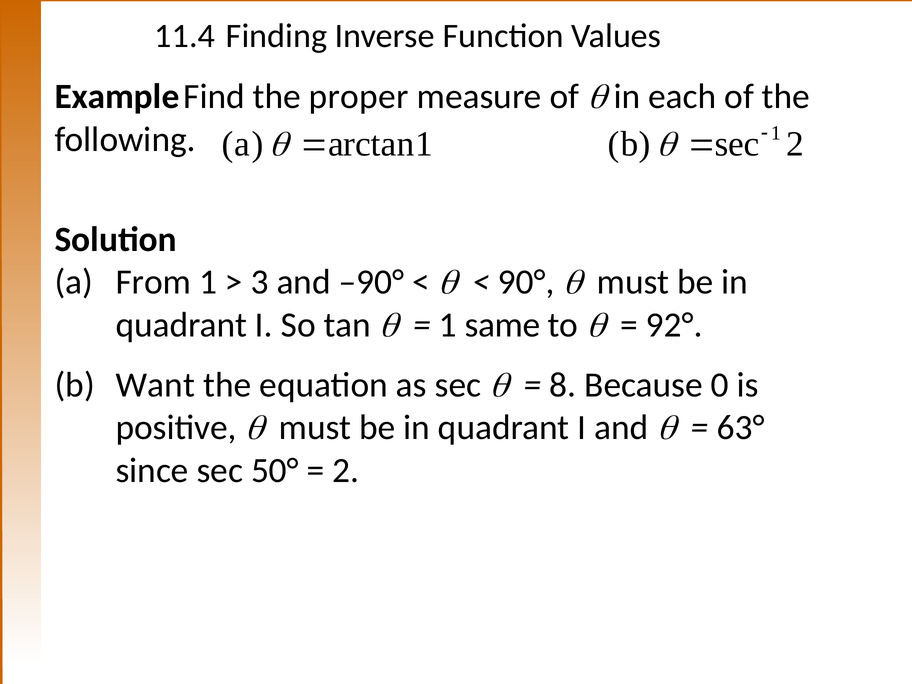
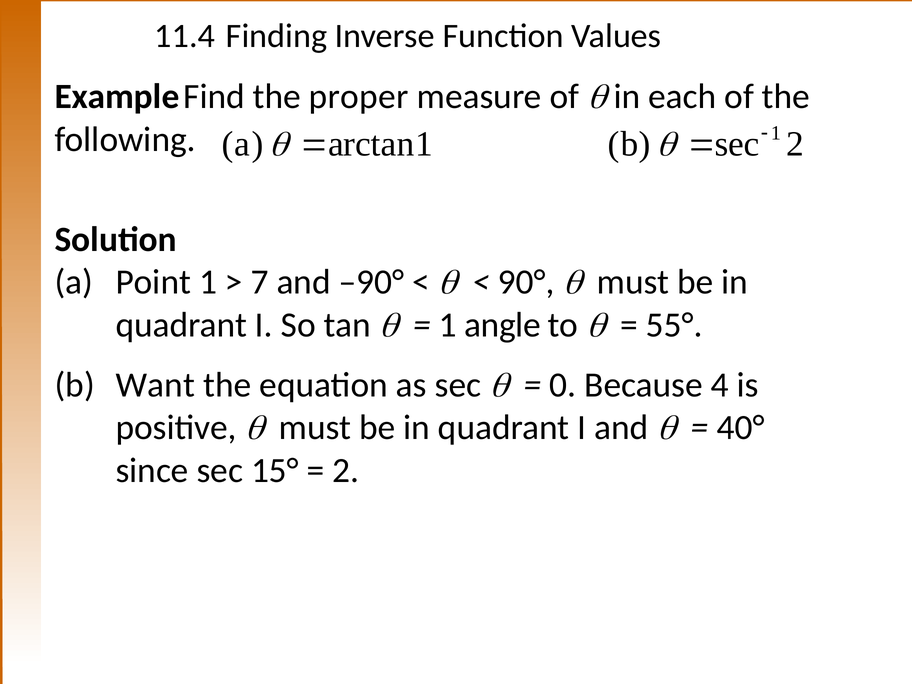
From: From -> Point (153, 282)
3: 3 -> 7 (260, 282)
same: same -> angle (502, 325)
92°: 92° -> 55° (674, 325)
8: 8 -> 0 (563, 385)
0: 0 -> 4 (720, 385)
63°: 63° -> 40° (741, 428)
50°: 50° -> 15° (275, 470)
